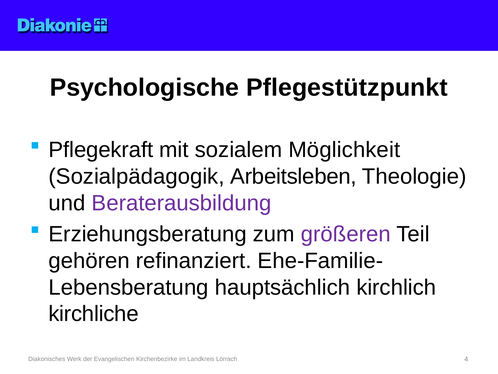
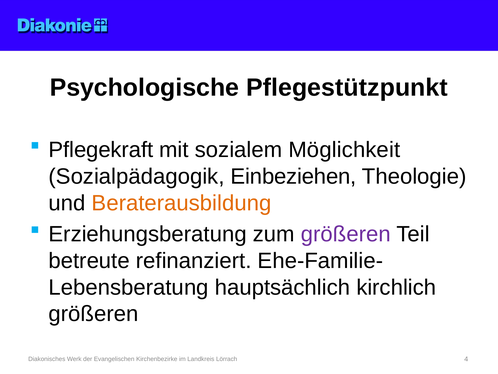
Arbeitsleben: Arbeitsleben -> Einbeziehen (294, 176)
Beraterausbildung colour: purple -> orange (181, 203)
gehören: gehören -> betreute (89, 260)
kirchliche: kirchliche -> größeren (93, 314)
